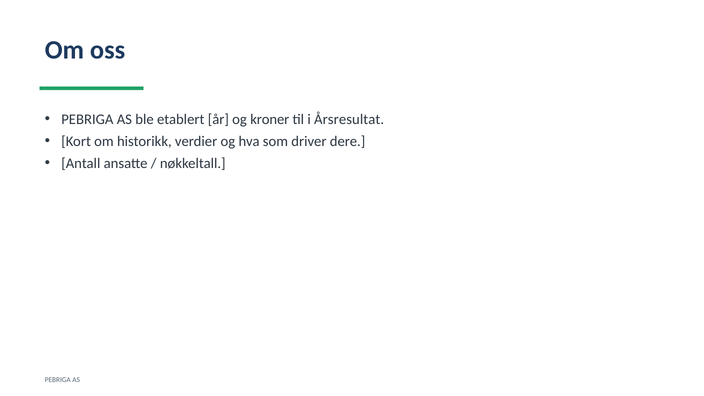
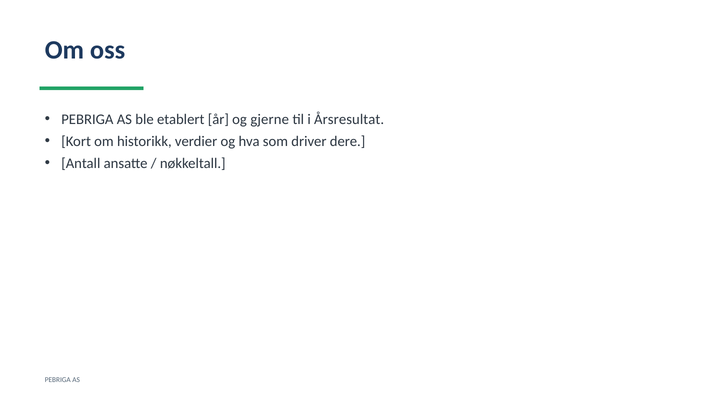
kroner: kroner -> gjerne (270, 119)
